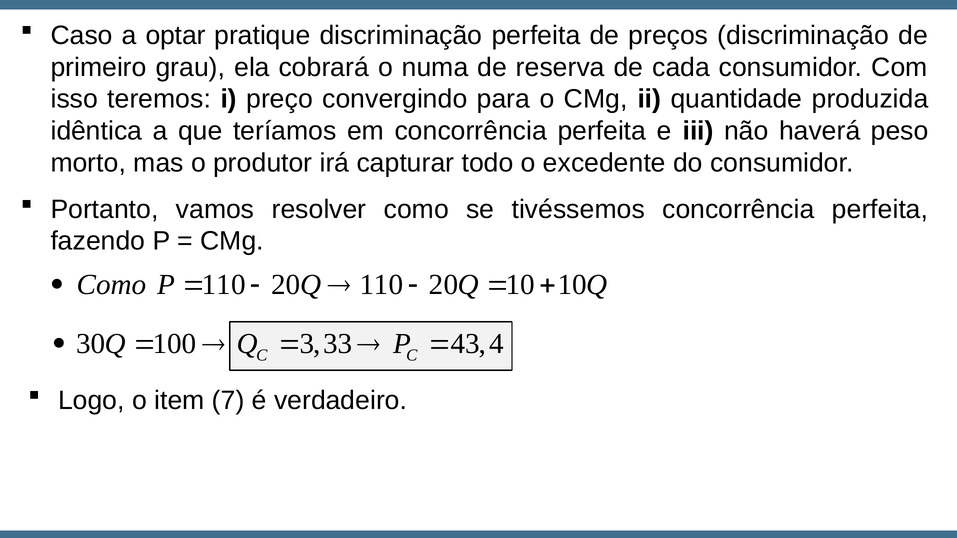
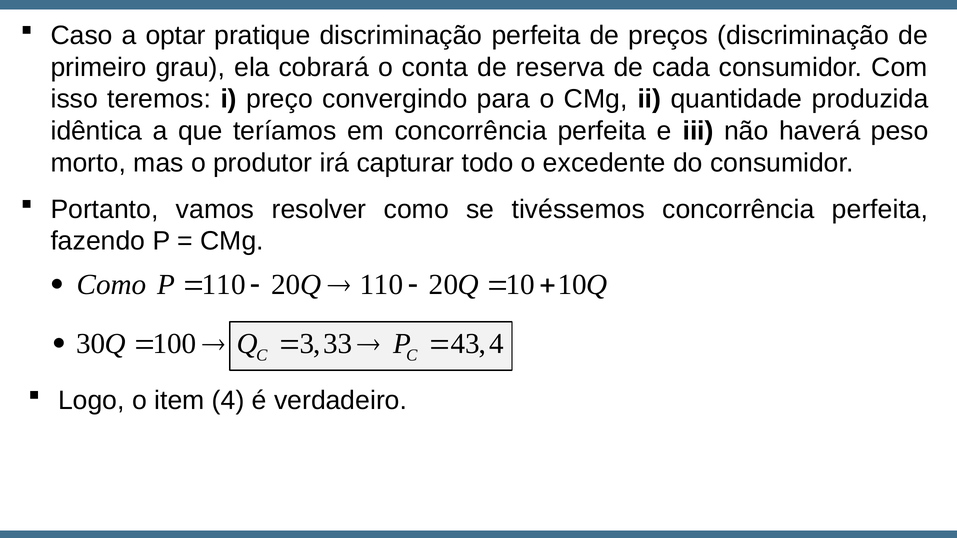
numa: numa -> conta (435, 67)
7: 7 -> 4 (228, 401)
